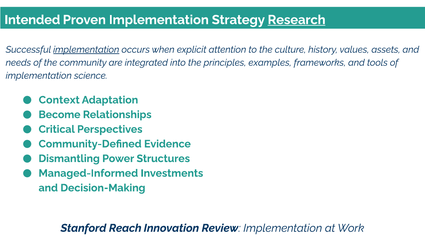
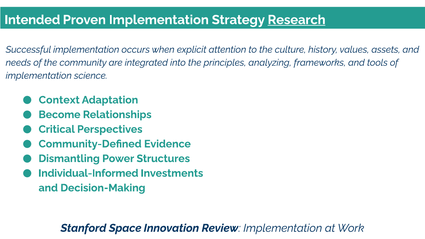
implementation underline: present -> none (86, 50)
examples: examples -> analyzing (270, 63)
Managed-Informed: Managed-Informed -> Individual-Informed (88, 173)
Reach: Reach -> Space (125, 228)
